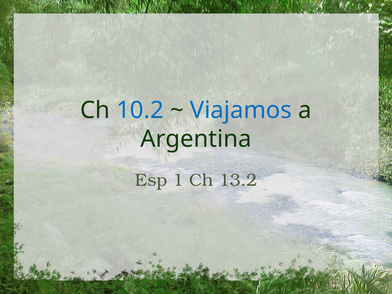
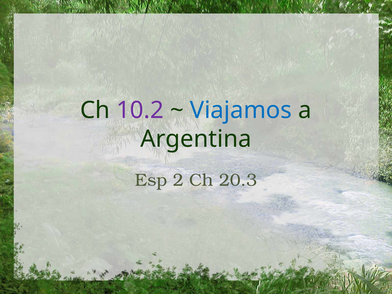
10.2 colour: blue -> purple (140, 110)
1: 1 -> 2 (178, 180)
13.2: 13.2 -> 20.3 (238, 180)
